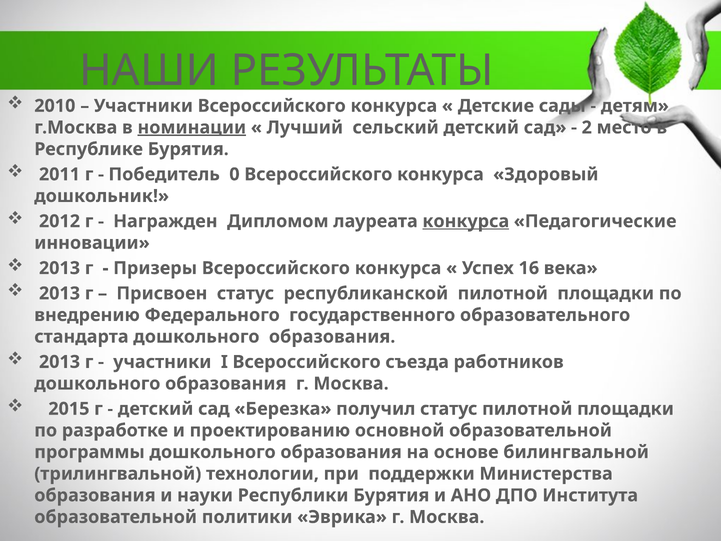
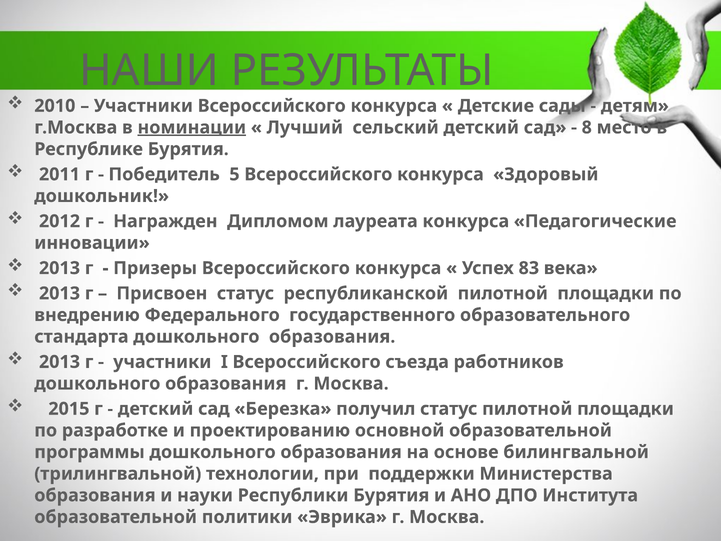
2: 2 -> 8 (587, 127)
0: 0 -> 5 (234, 174)
конкурса underline: present -> none (466, 221)
16: 16 -> 83 (529, 268)
